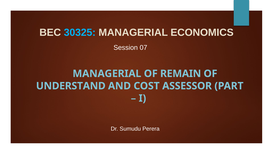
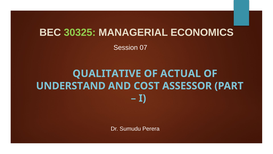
30325 colour: light blue -> light green (80, 32)
MANAGERIAL: MANAGERIAL -> QUALITATIVE (107, 73)
REMAIN: REMAIN -> ACTUAL (181, 73)
